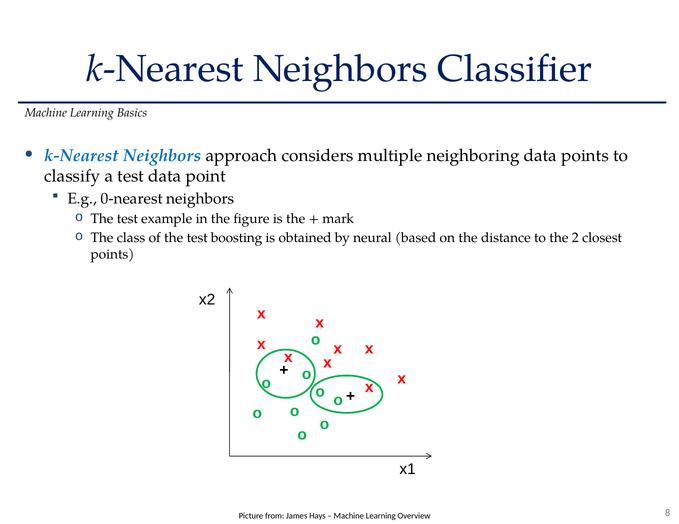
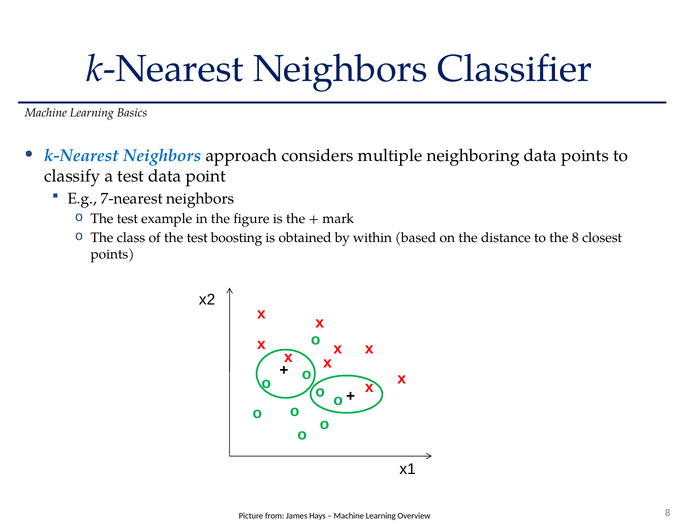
0-nearest: 0-nearest -> 7-nearest (132, 199)
neural: neural -> within (372, 238)
the 2: 2 -> 8 (575, 238)
